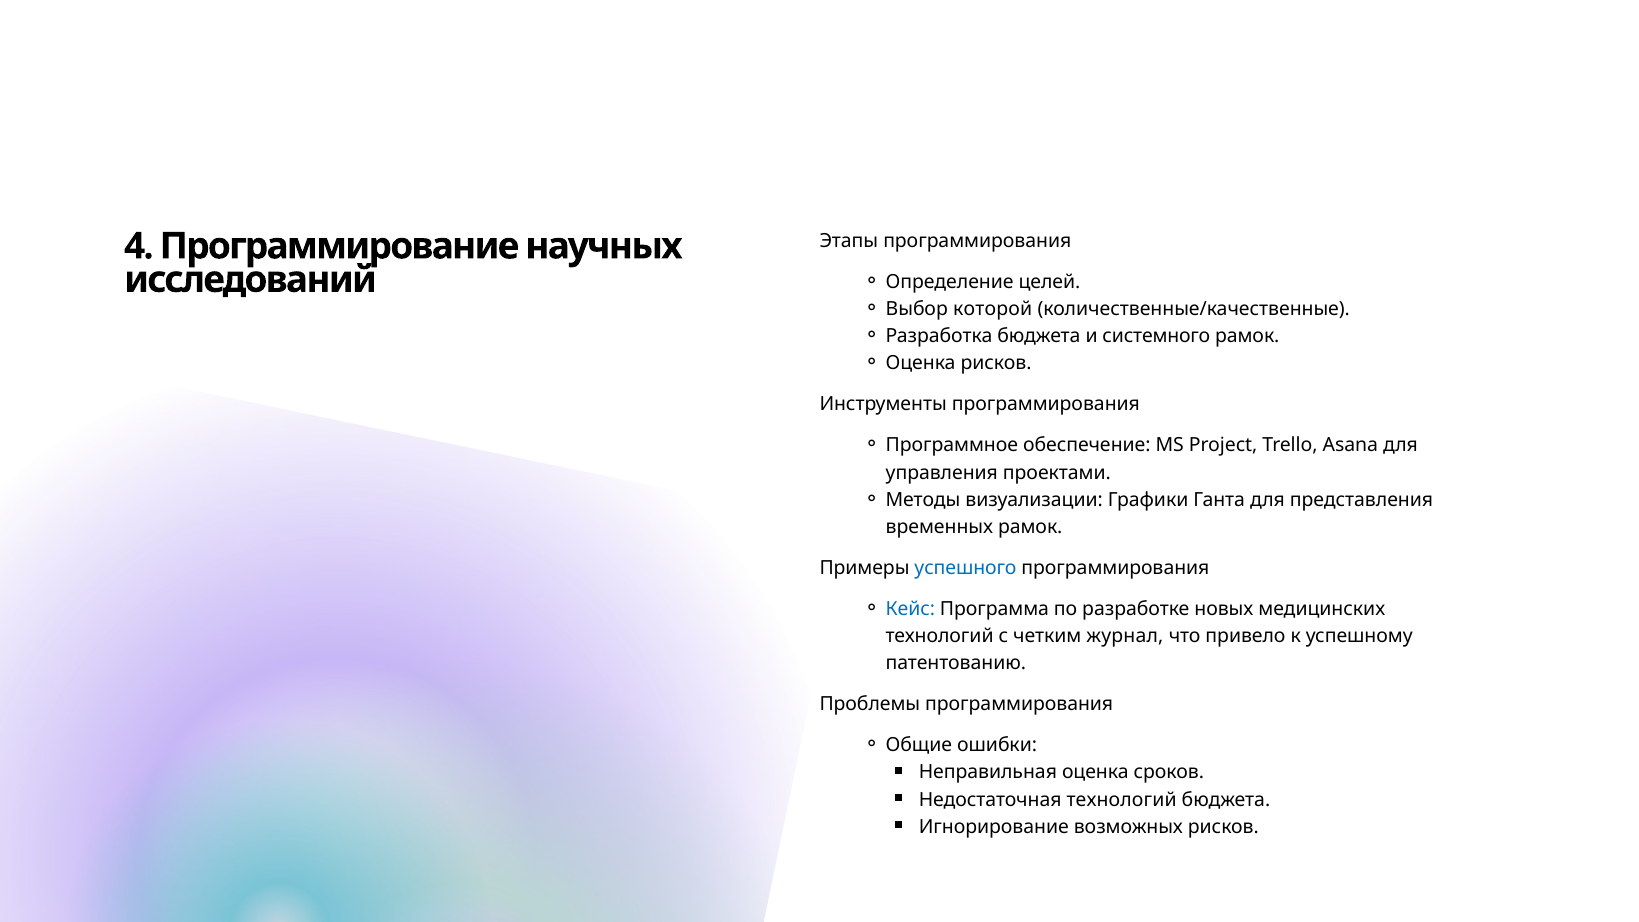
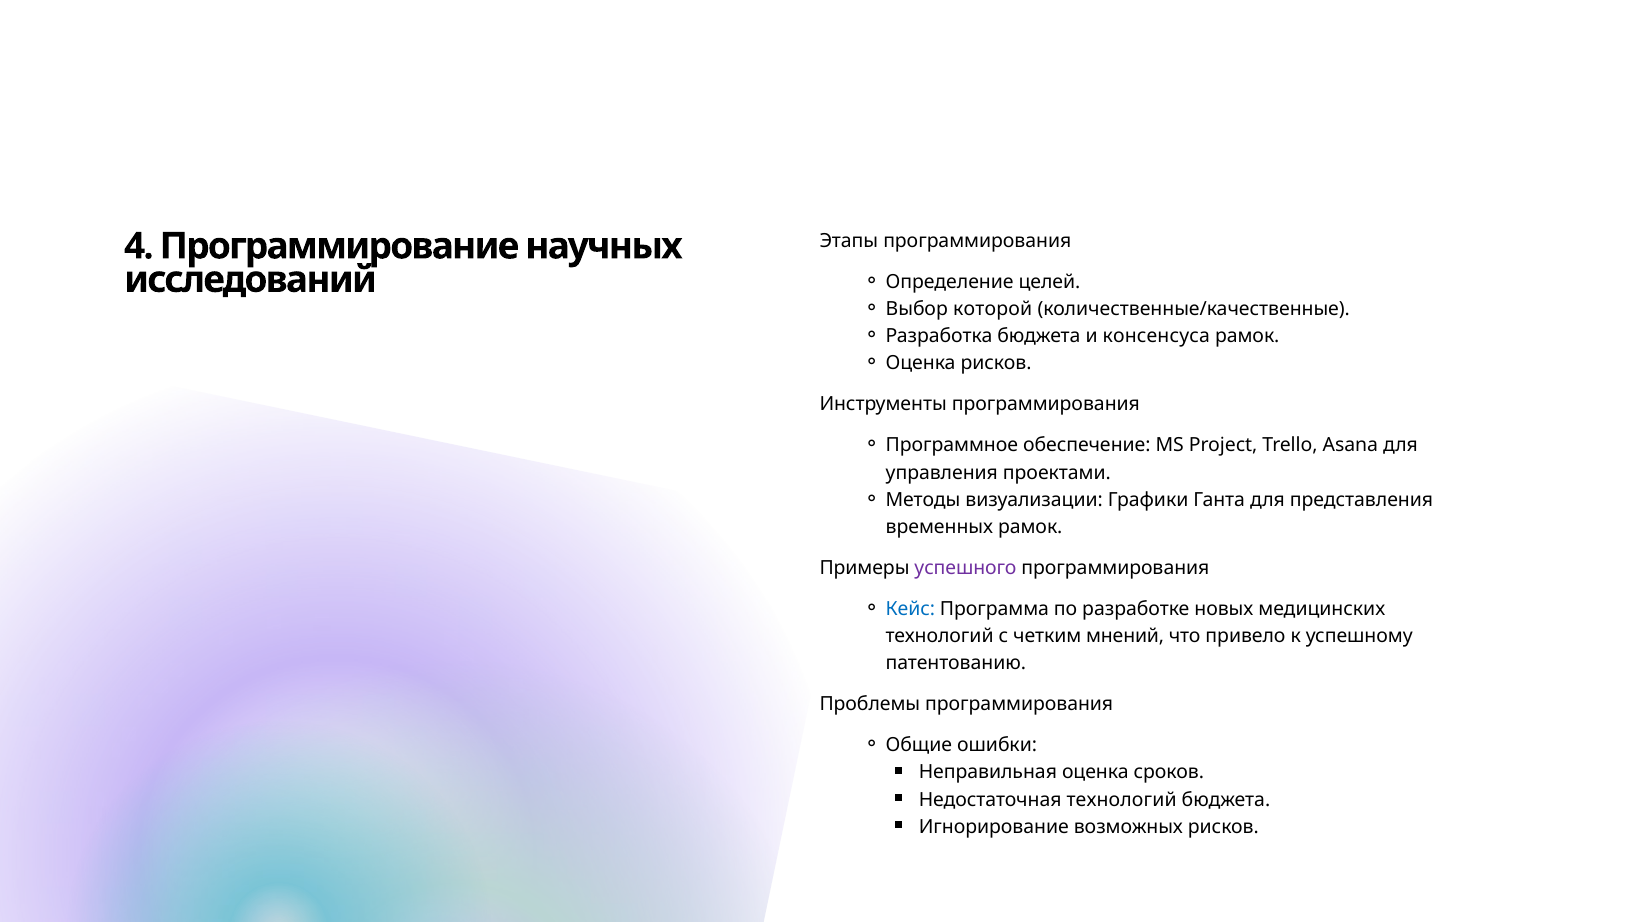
системного: системного -> консенсуса (1156, 336)
успешного colour: blue -> purple (966, 568)
журнал: журнал -> мнений (1125, 636)
